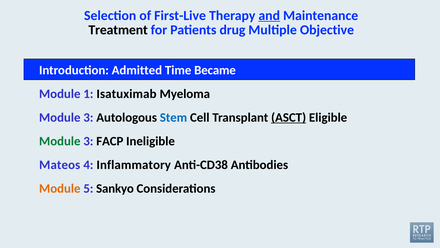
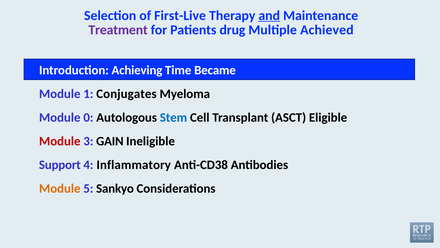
Treatment colour: black -> purple (118, 30)
Objective: Objective -> Achieved (327, 30)
Admitted: Admitted -> Achieving (137, 70)
Isatuximab: Isatuximab -> Conjugates (126, 94)
3: 3 -> 0 (88, 117)
ASCT underline: present -> none (289, 117)
Module colour: green -> red (60, 141)
FACP: FACP -> GAIN (110, 141)
Mateos: Mateos -> Support (60, 165)
